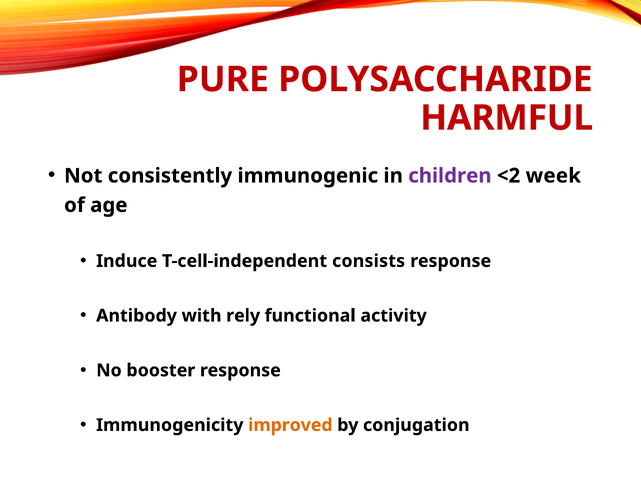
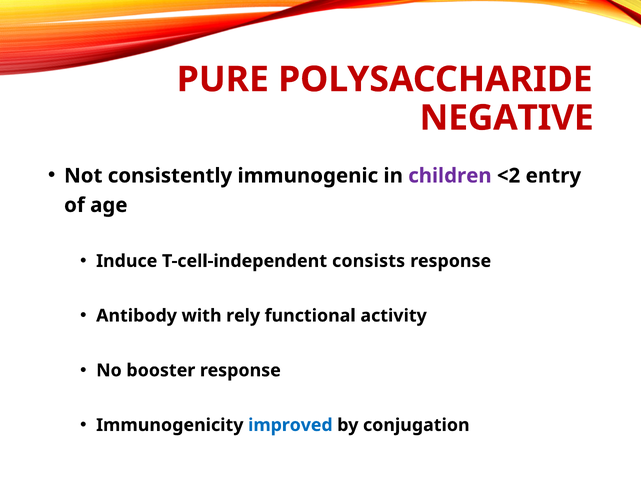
HARMFUL: HARMFUL -> NEGATIVE (507, 118)
week: week -> entry (553, 176)
improved colour: orange -> blue (290, 425)
